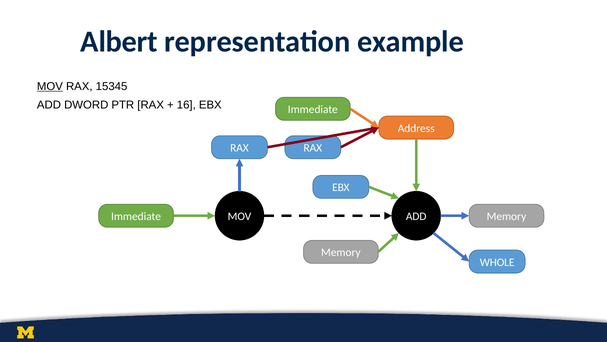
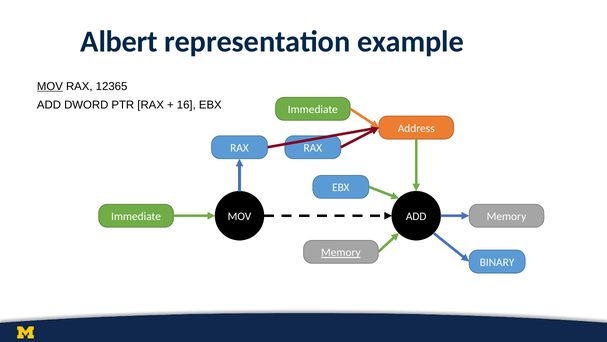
15345: 15345 -> 12365 (112, 86)
Memory underline: none -> present (341, 252)
WHOLE: WHOLE -> BINARY (497, 262)
